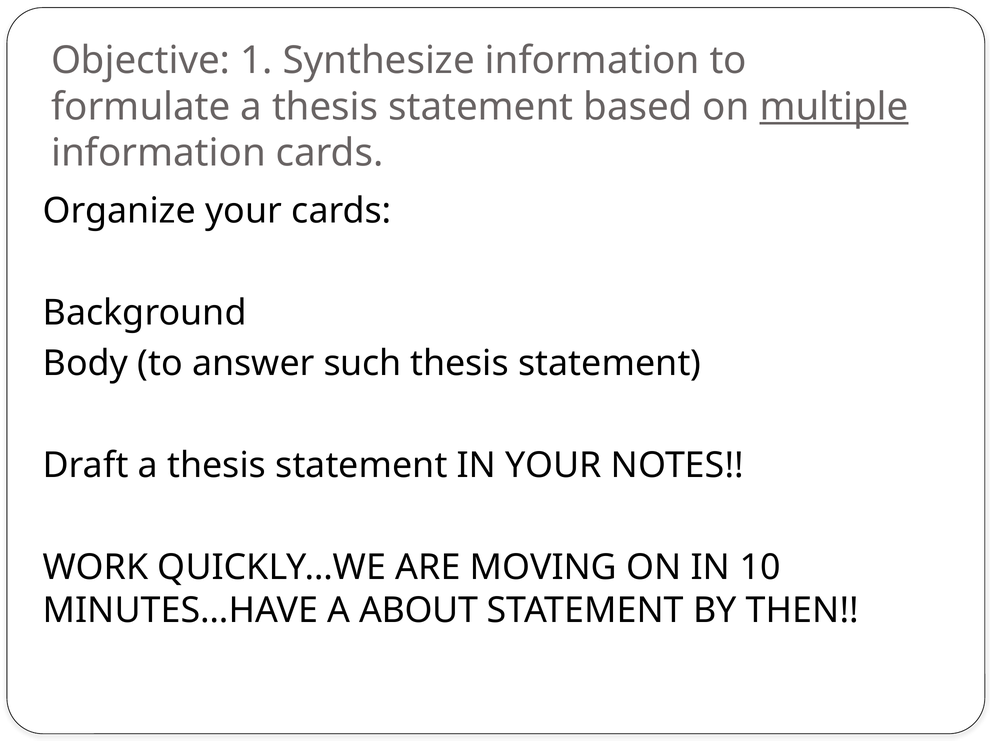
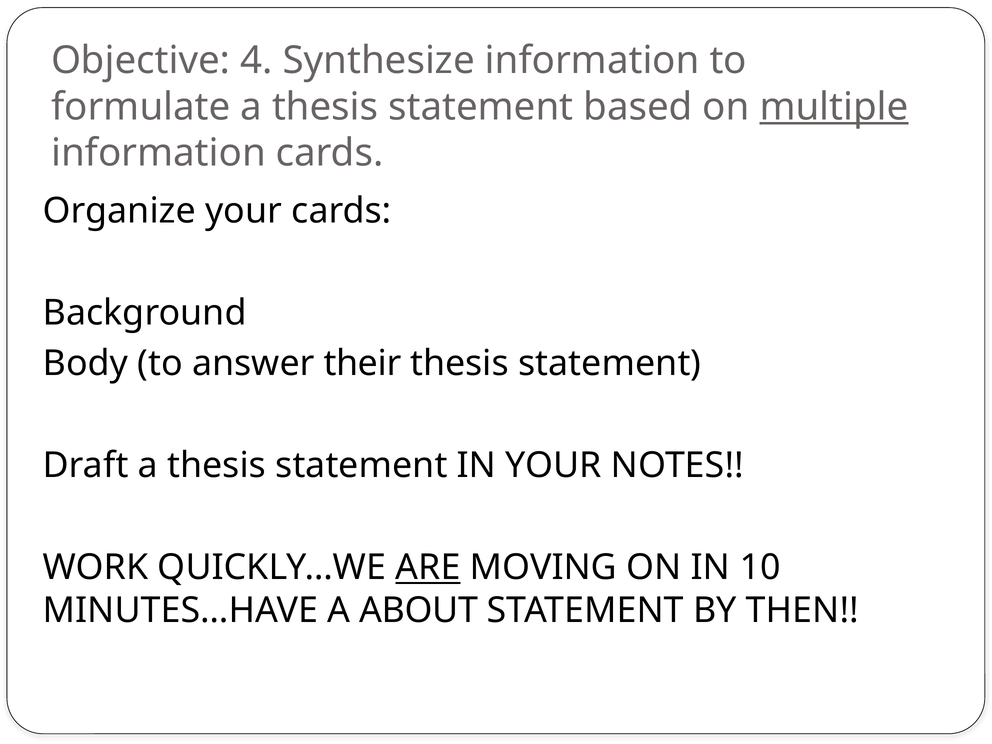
1: 1 -> 4 (256, 60)
such: such -> their (362, 364)
ARE underline: none -> present (428, 568)
